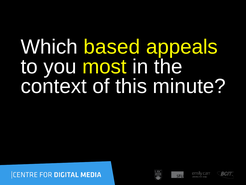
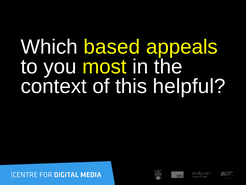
minute: minute -> helpful (189, 86)
